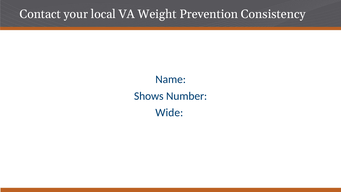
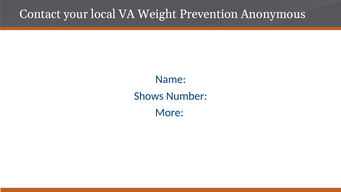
Consistency: Consistency -> Anonymous (273, 14)
Wide: Wide -> More (169, 113)
